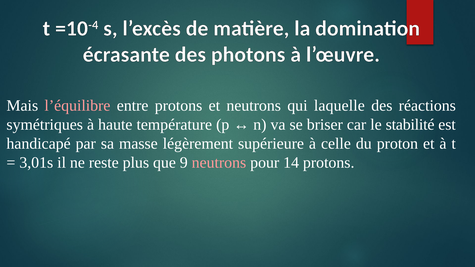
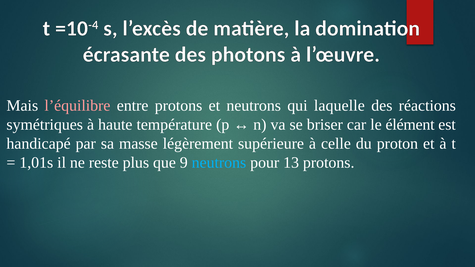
stabilité: stabilité -> élément (410, 125)
3,01s: 3,01s -> 1,01s (36, 163)
neutrons colour: pink -> light blue (219, 163)
14: 14 -> 13 (291, 163)
